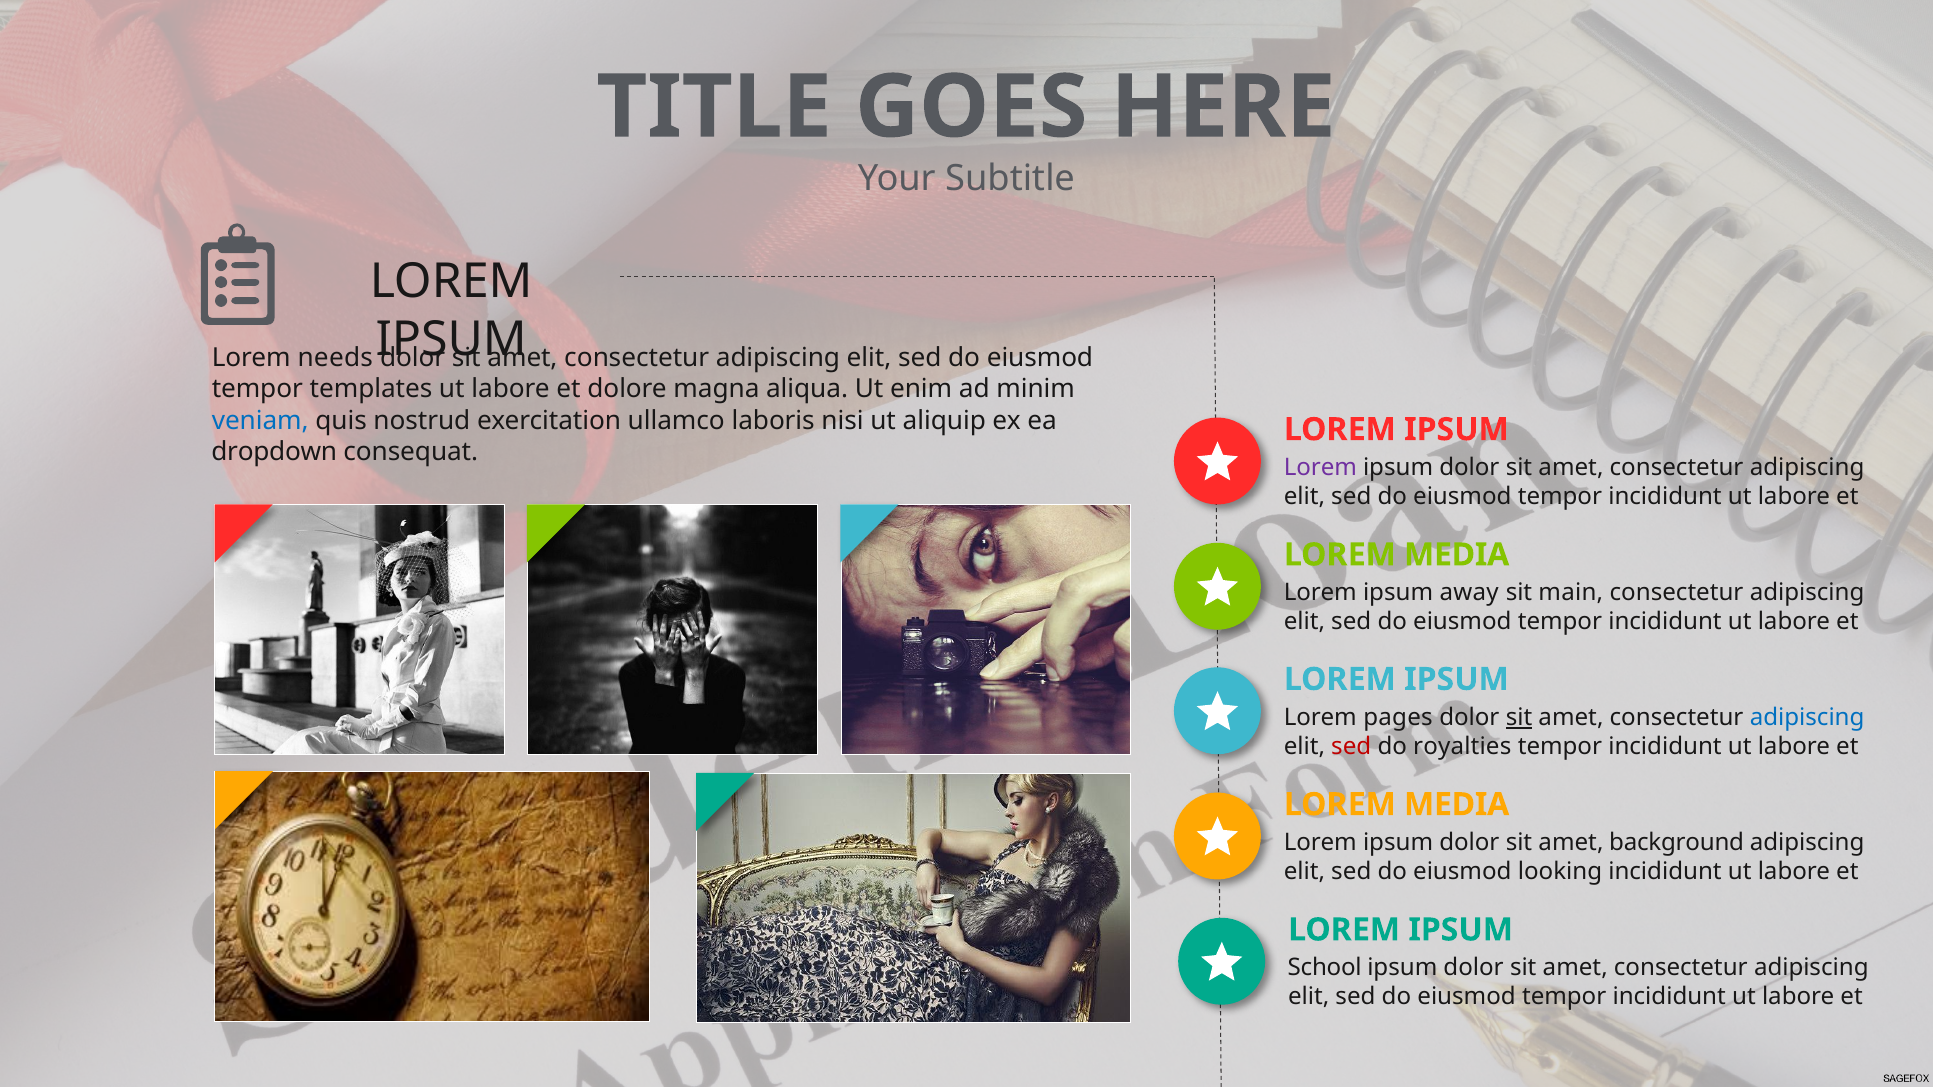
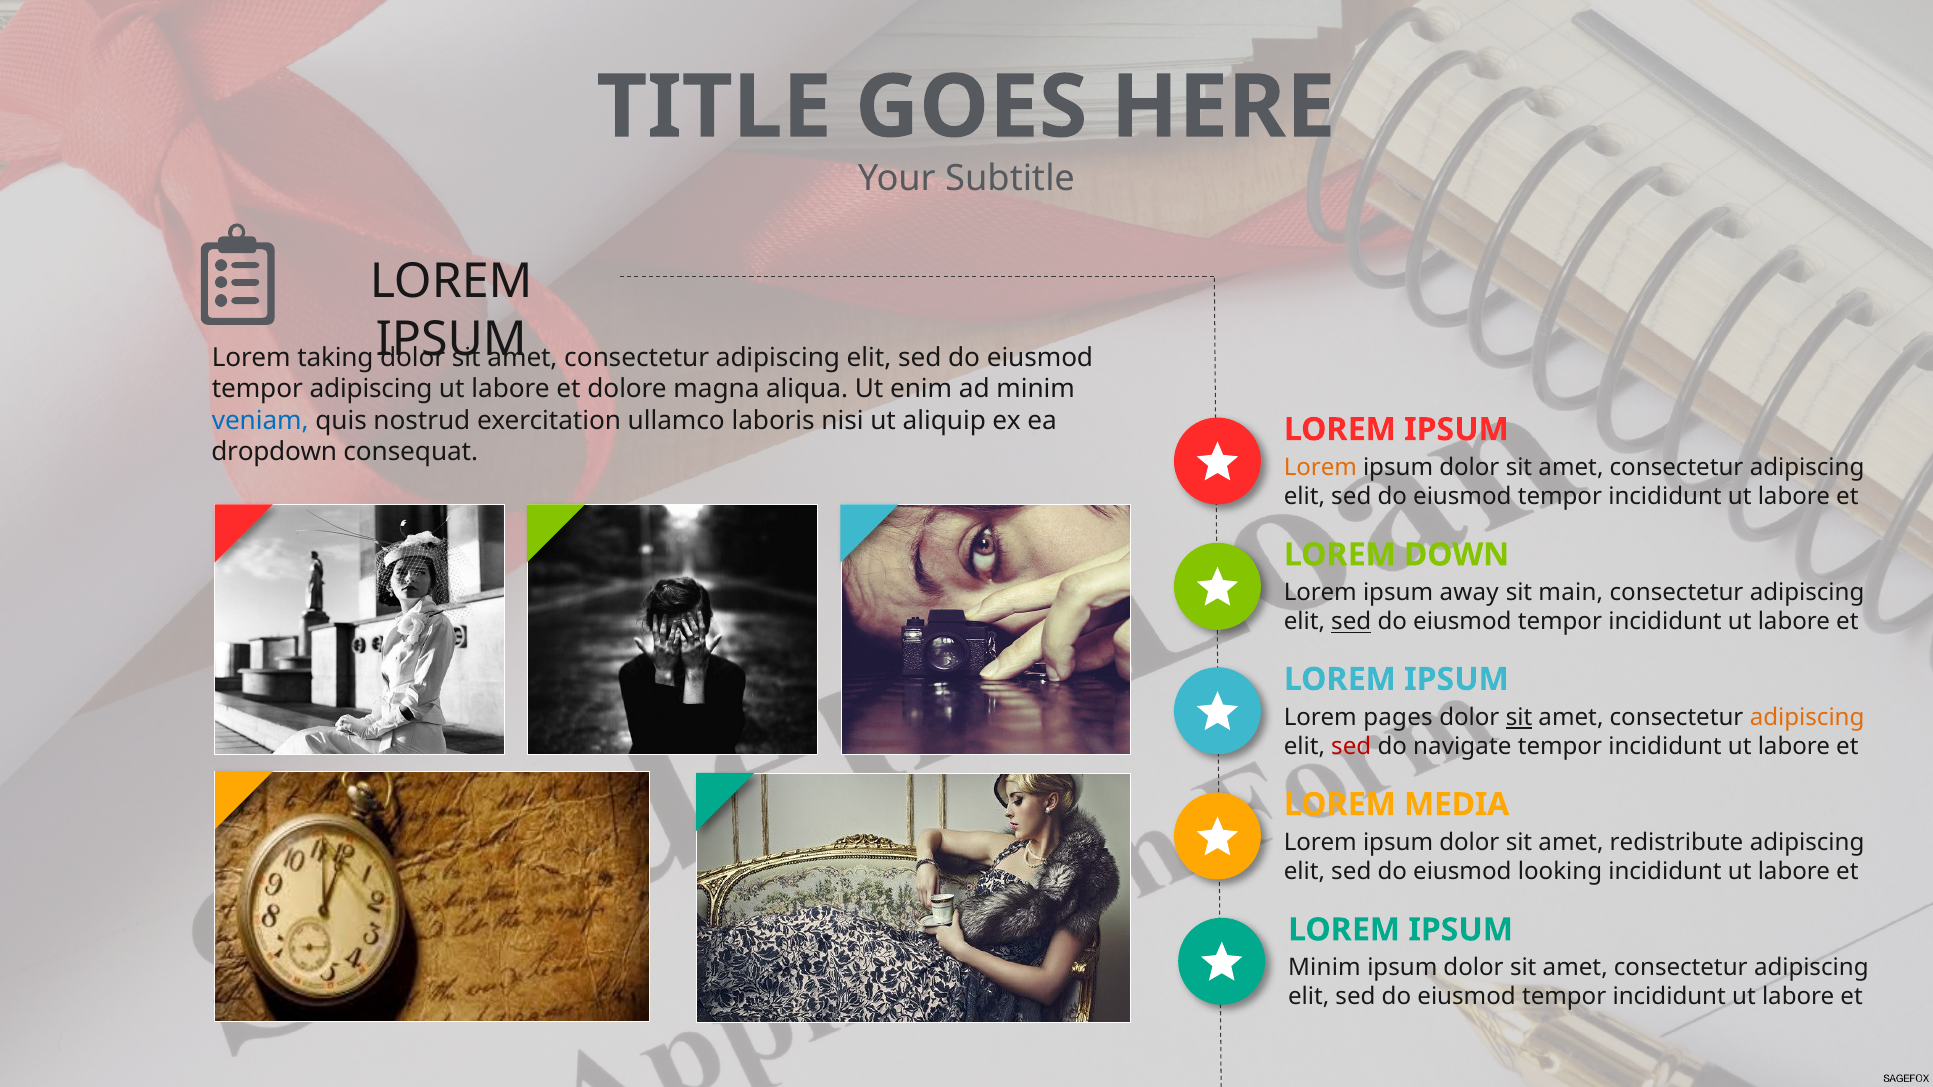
needs: needs -> taking (336, 358)
tempor templates: templates -> adipiscing (371, 389)
Lorem colour: purple -> orange (1320, 468)
MEDIA: MEDIA -> DOWN (1457, 555)
sed underline: none -> present (1351, 622)
adipiscing colour: blue -> orange (1807, 718)
royalties: royalties -> navigate (1462, 747)
background: background -> redistribute (1676, 843)
School: School -> Minim (1324, 968)
